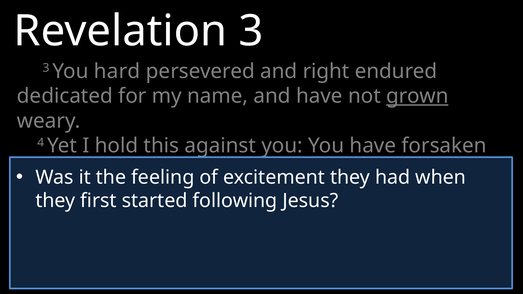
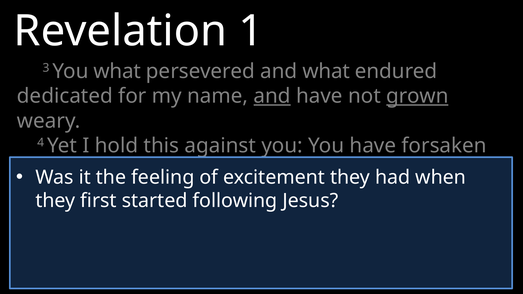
Revelation 3: 3 -> 1 (251, 31)
You hard: hard -> what (117, 71)
and right: right -> what (326, 71)
and underline: none -> present (272, 96)
